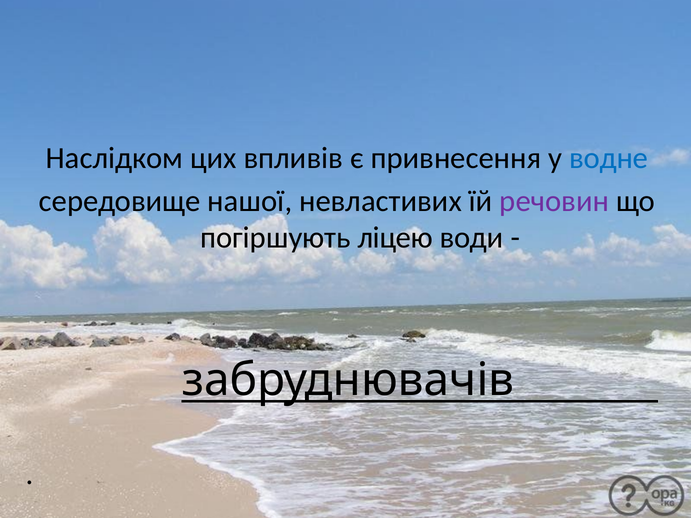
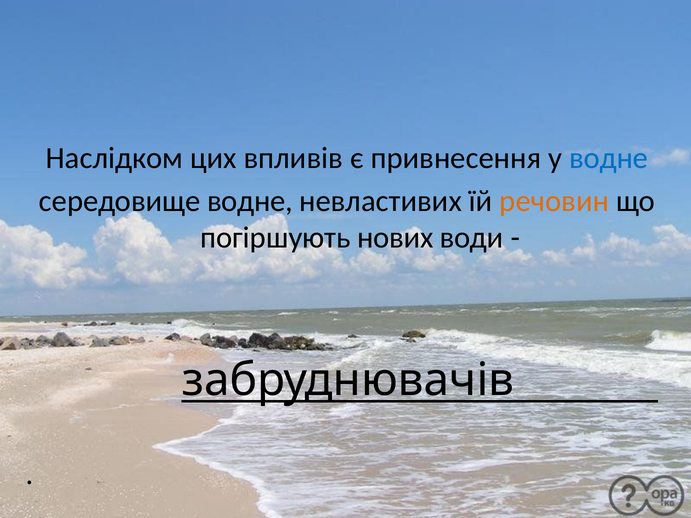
середовище нашої: нашої -> водне (250, 201)
речовин colour: purple -> orange (554, 201)
ліцею: ліцею -> нових (395, 238)
